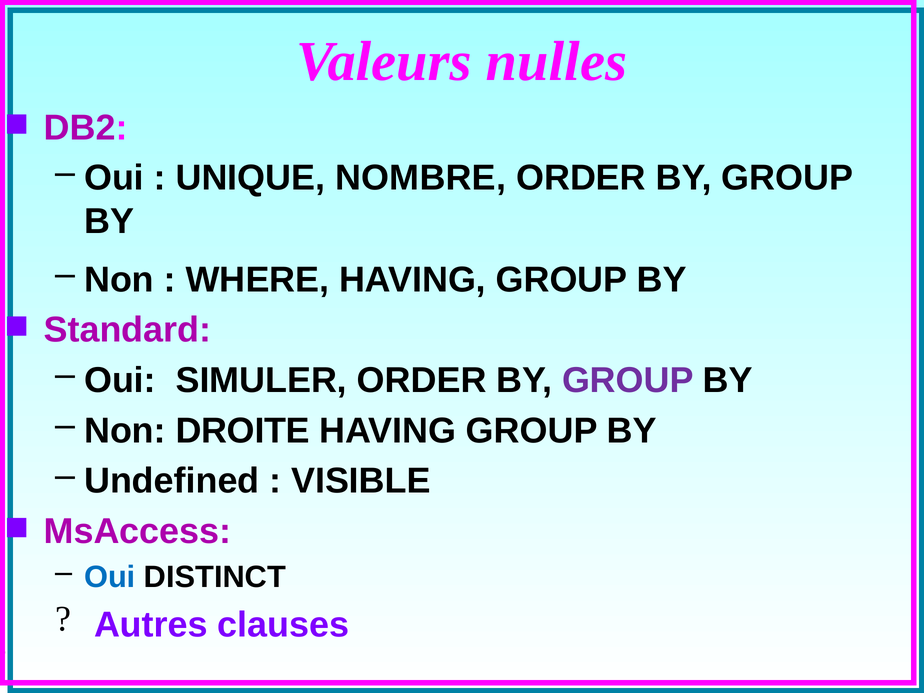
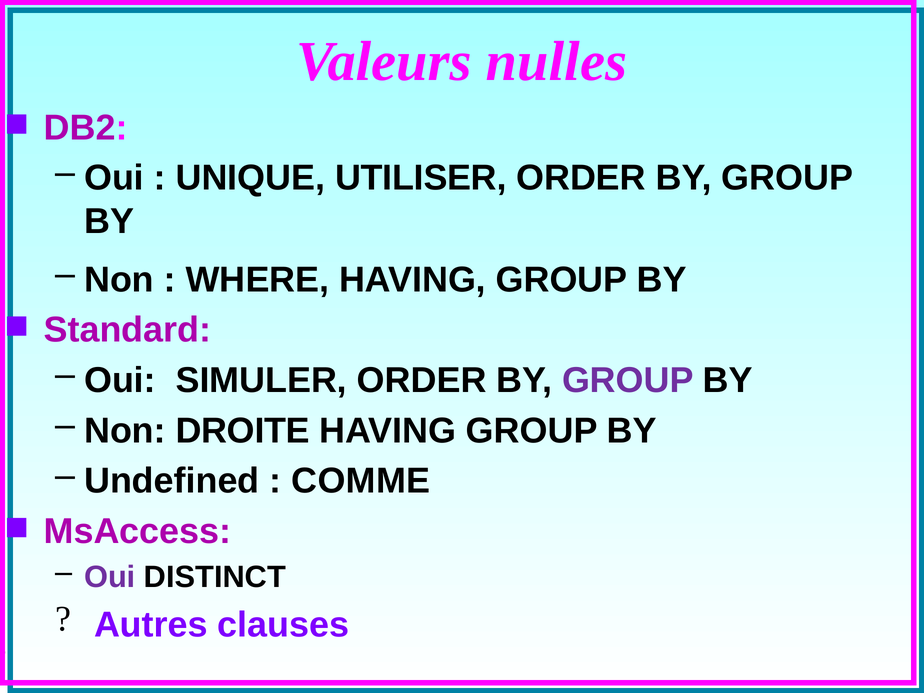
NOMBRE: NOMBRE -> UTILISER (421, 178)
VISIBLE: VISIBLE -> COMME (361, 481)
Oui colour: blue -> purple (110, 577)
